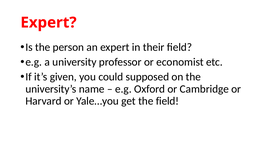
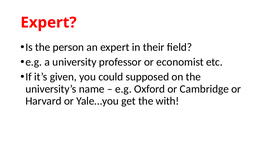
the field: field -> with (167, 101)
